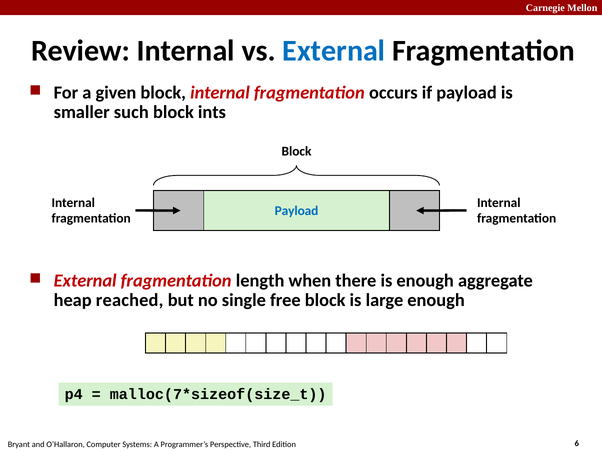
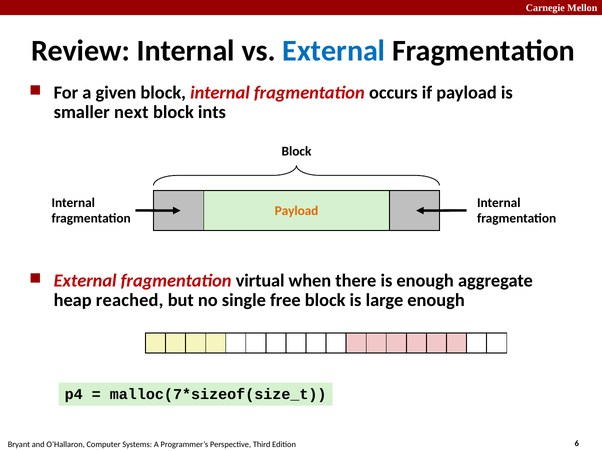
such: such -> next (131, 112)
Payload colour: blue -> orange (297, 211)
length: length -> virtual (260, 281)
